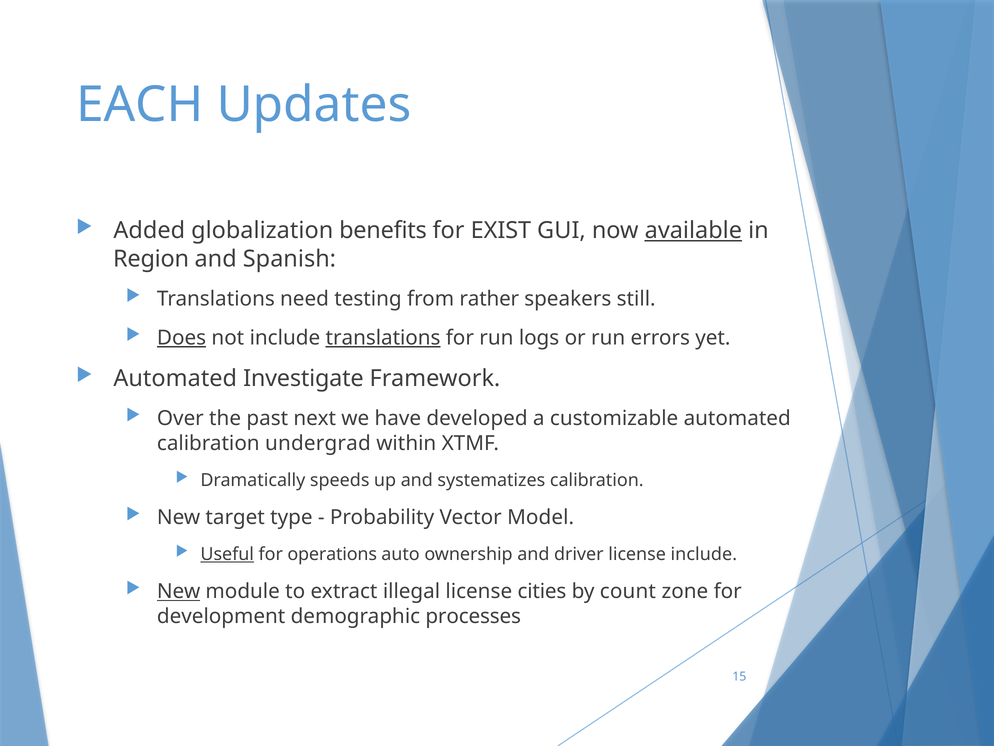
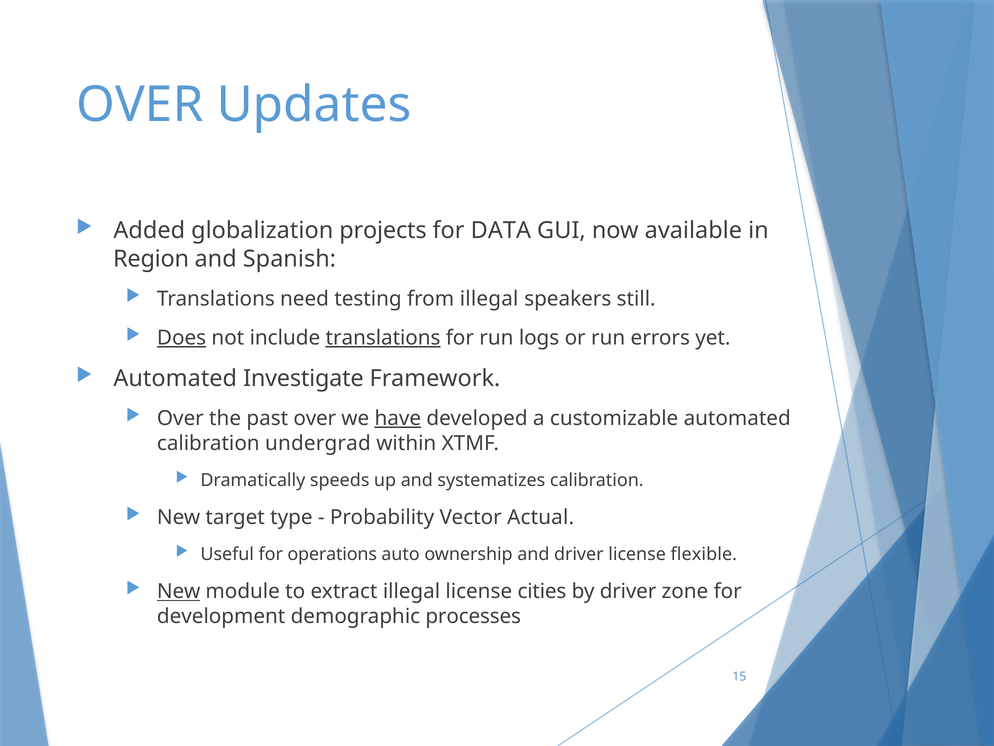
EACH: EACH -> OVER (140, 105)
benefits: benefits -> projects (383, 231)
EXIST: EXIST -> DATA (501, 231)
available underline: present -> none (693, 231)
from rather: rather -> illegal (489, 299)
past next: next -> over (315, 418)
have underline: none -> present (398, 418)
Model: Model -> Actual (541, 517)
Useful underline: present -> none (227, 554)
license include: include -> flexible (704, 554)
by count: count -> driver (628, 591)
